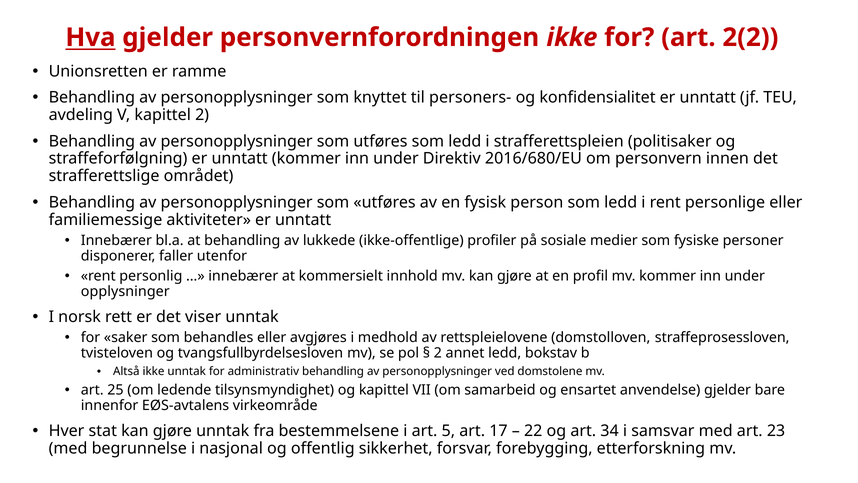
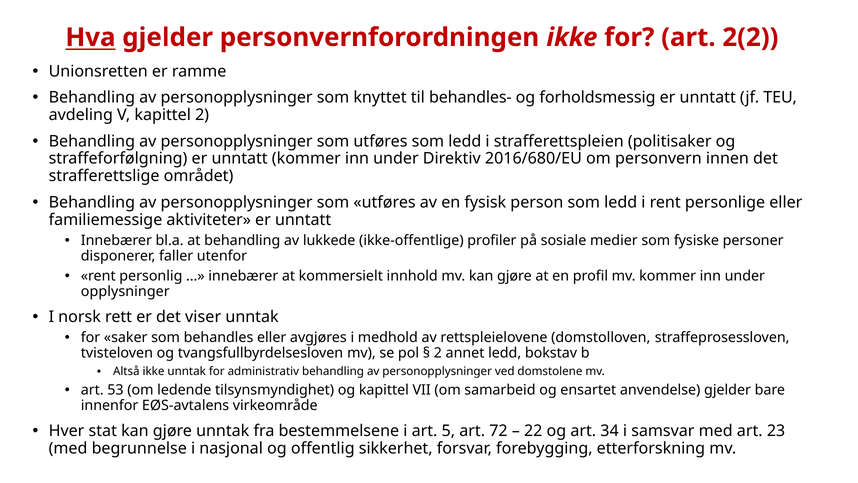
personers-: personers- -> behandles- (470, 97)
konfidensialitet: konfidensialitet -> forholdsmessig (598, 97)
25: 25 -> 53 (115, 390)
17: 17 -> 72 (498, 431)
